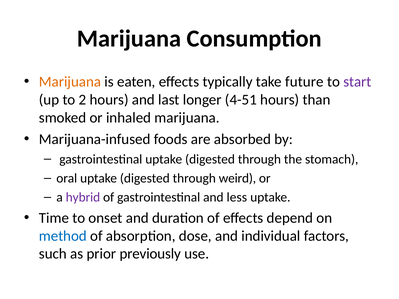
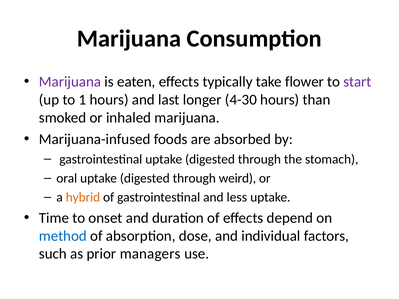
Marijuana colour: orange -> purple (70, 82)
future: future -> flower (304, 82)
2: 2 -> 1 (82, 100)
4-51: 4-51 -> 4-30 (241, 100)
hybrid colour: purple -> orange (83, 197)
previously: previously -> managers (150, 254)
